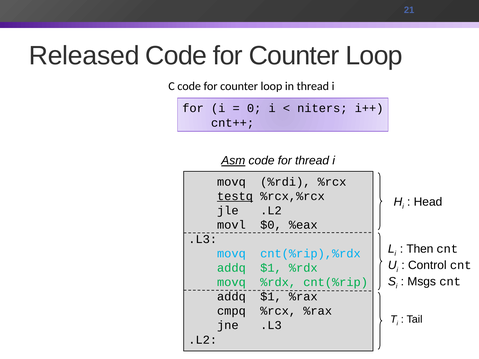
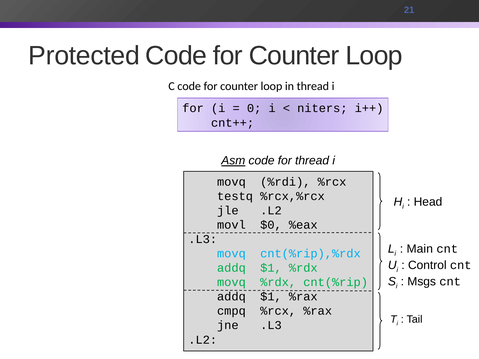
Released: Released -> Protected (84, 56)
testq underline: present -> none (235, 196)
Then: Then -> Main (420, 249)
